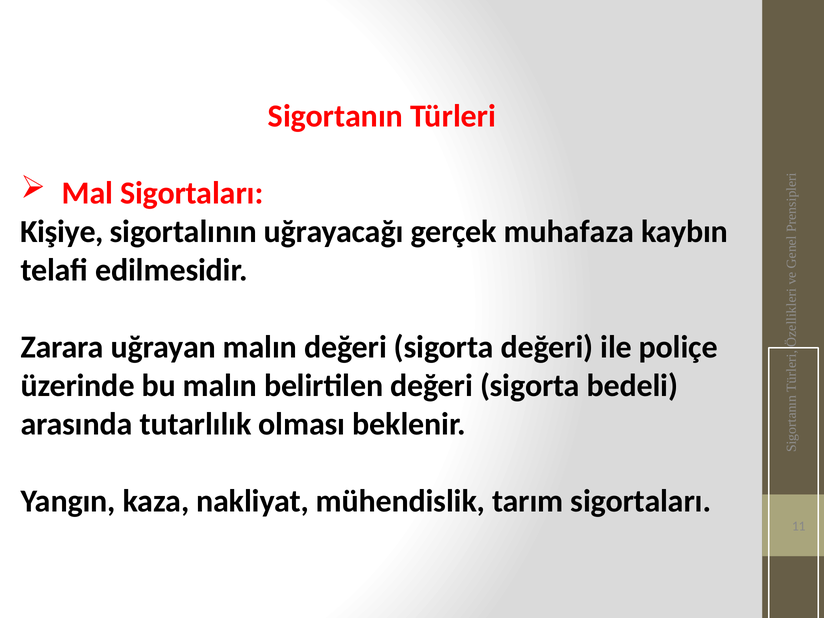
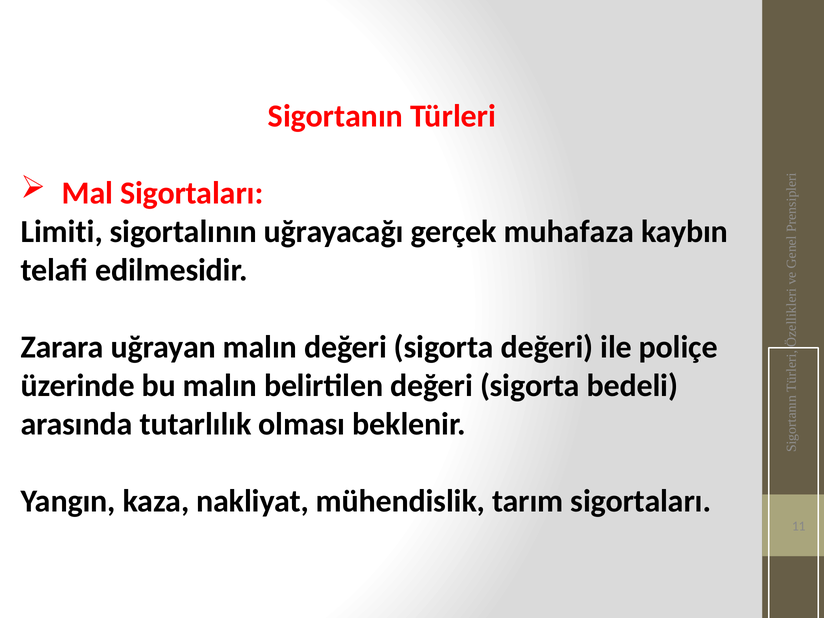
Kişiye: Kişiye -> Limiti (62, 232)
